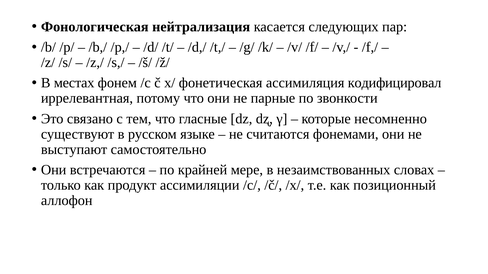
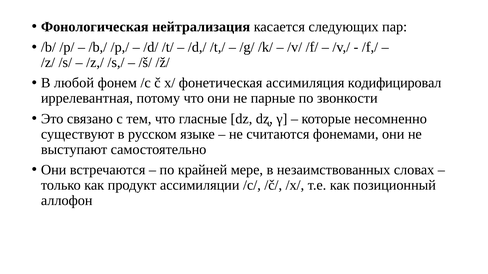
местах: местах -> любой (74, 83)
